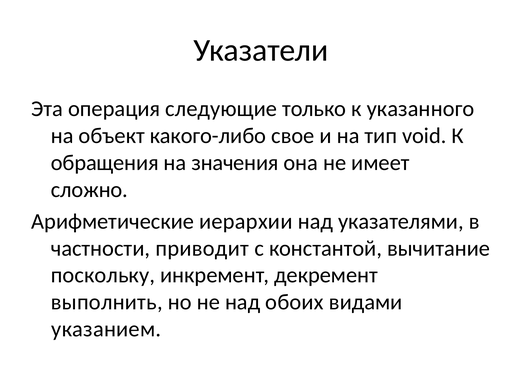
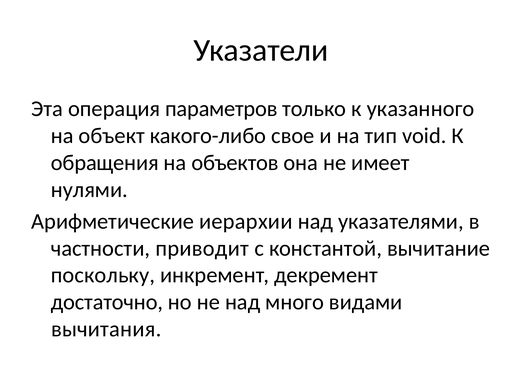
следующие: следующие -> параметров (221, 109)
значения: значения -> объектов (235, 163)
сложно: сложно -> нулями (89, 190)
выполнить: выполнить -> достаточно (107, 303)
обоих: обоих -> много (295, 303)
указанием: указанием -> вычитания (106, 330)
